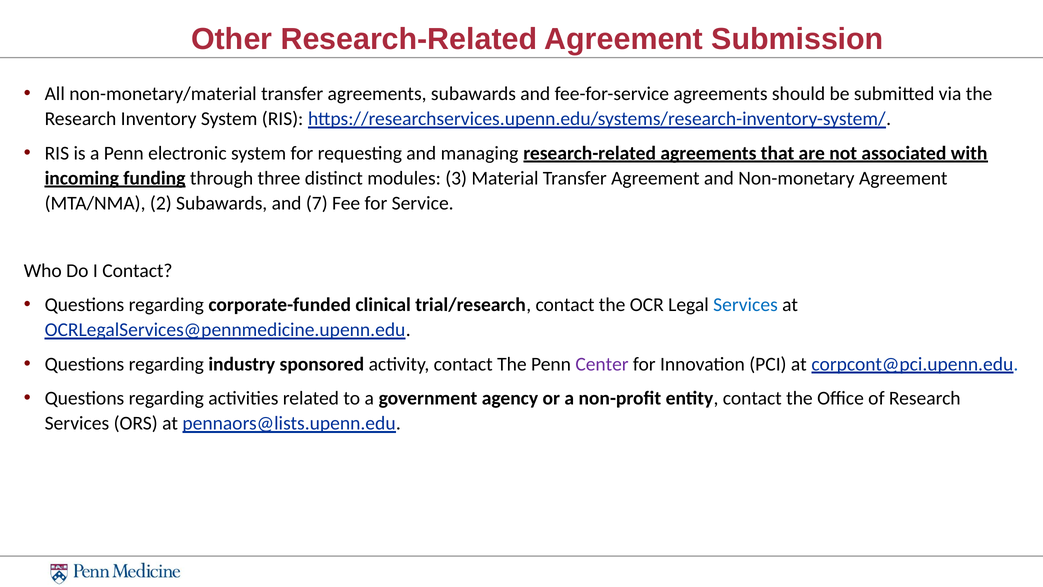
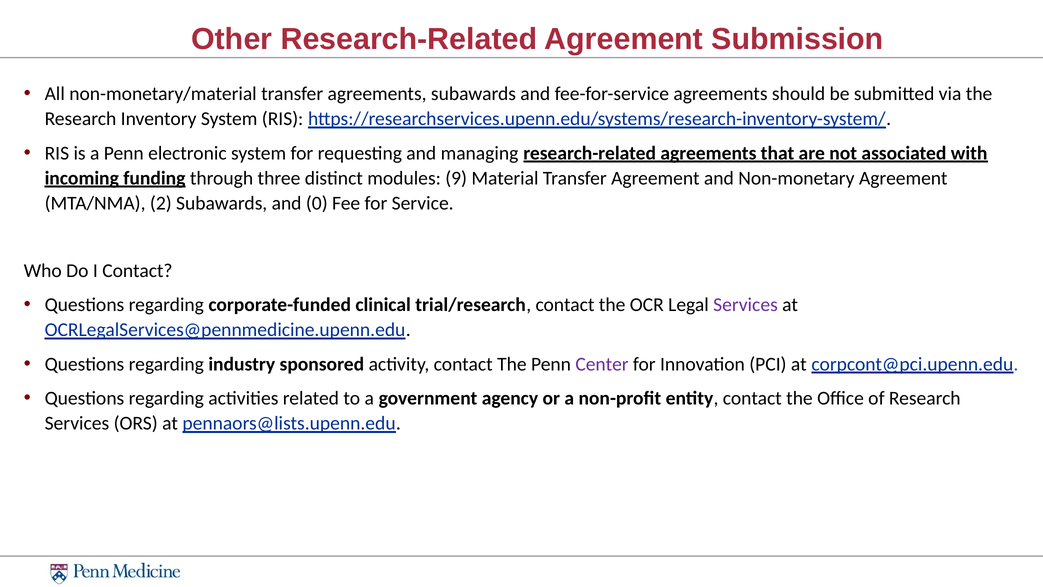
modules 3: 3 -> 9 (456, 178)
7: 7 -> 0 (317, 203)
Services colour: blue -> purple (745, 305)
